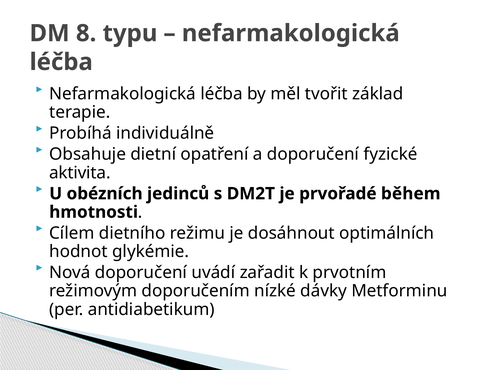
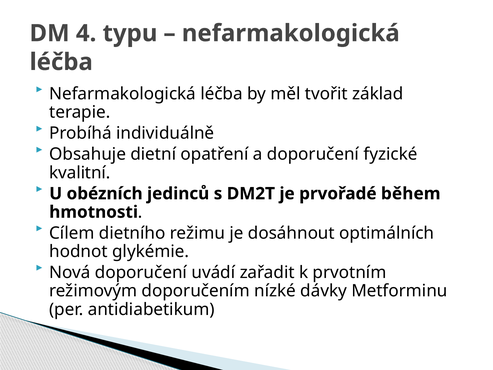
8: 8 -> 4 (86, 33)
aktivita: aktivita -> kvalitní (80, 173)
